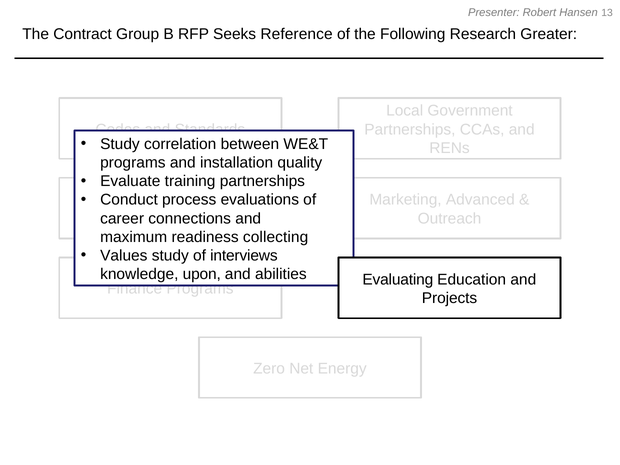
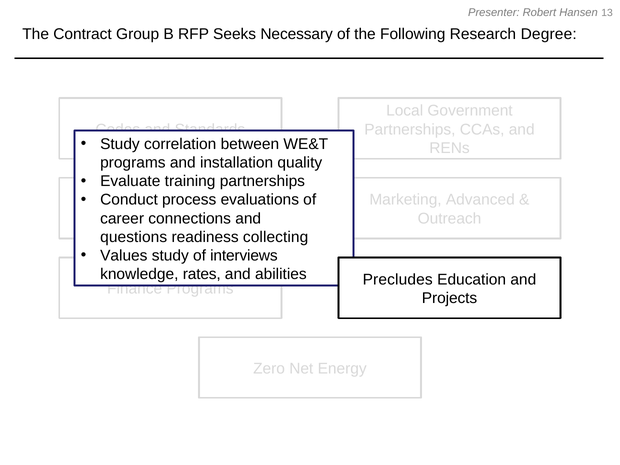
Reference: Reference -> Necessary (297, 34)
Greater: Greater -> Degree (549, 34)
maximum: maximum -> questions (134, 237)
upon: upon -> rates (202, 274)
Evaluating: Evaluating -> Precludes (398, 280)
